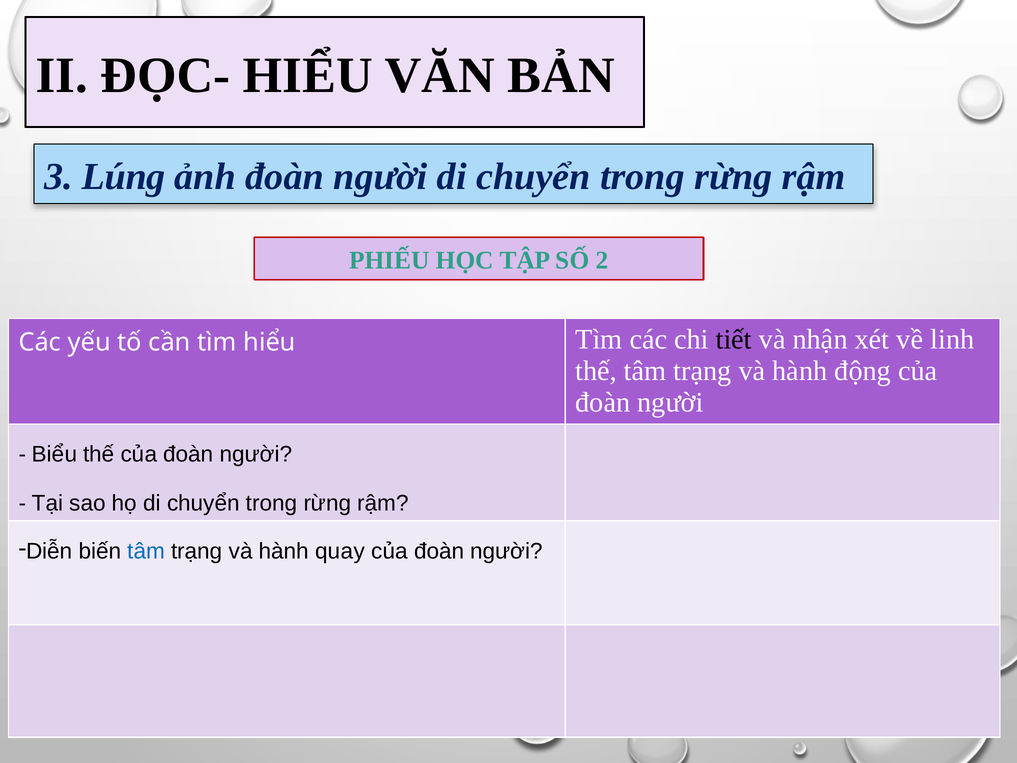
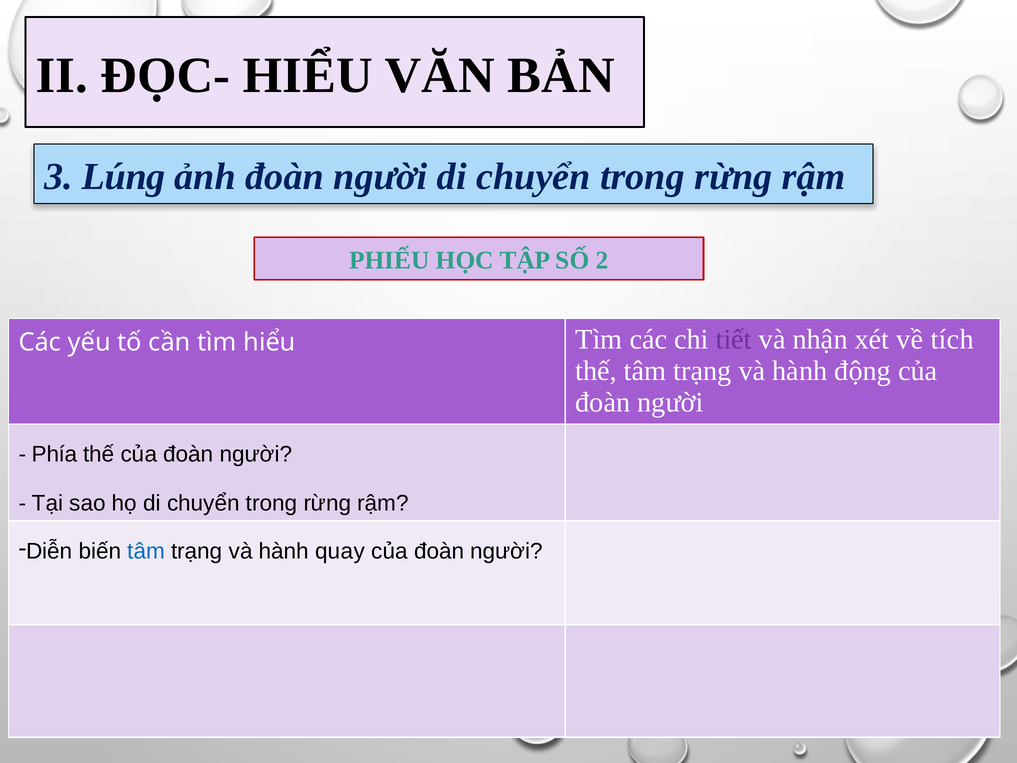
tiết colour: black -> purple (734, 339)
linh: linh -> tích (952, 339)
Biểu: Biểu -> Phía (55, 454)
